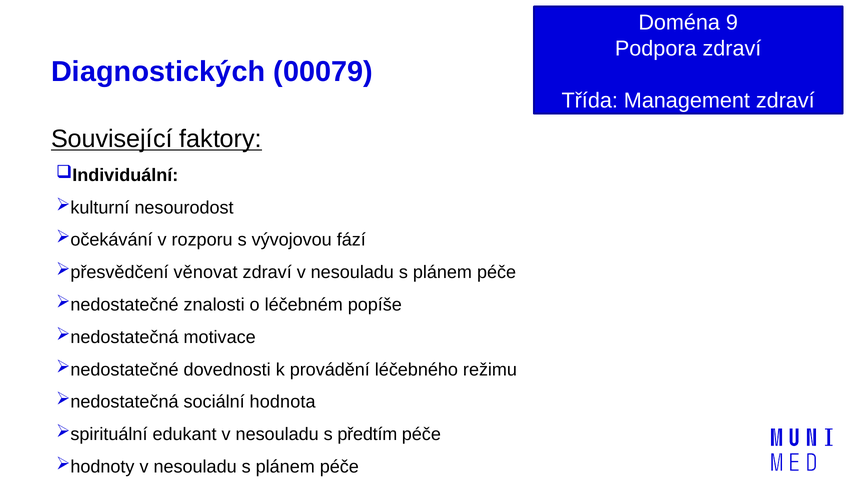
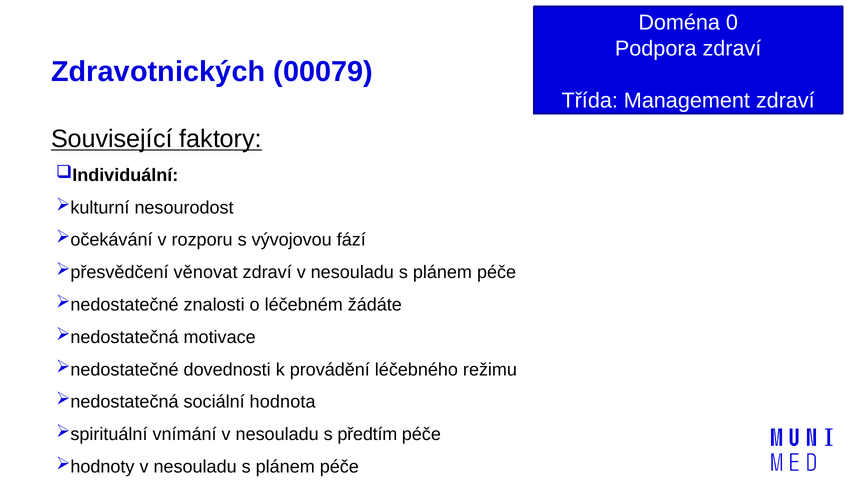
9: 9 -> 0 (732, 23)
Diagnostických: Diagnostických -> Zdravotnických (158, 72)
popíše: popíše -> žádáte (375, 305)
edukant: edukant -> vnímání (185, 434)
